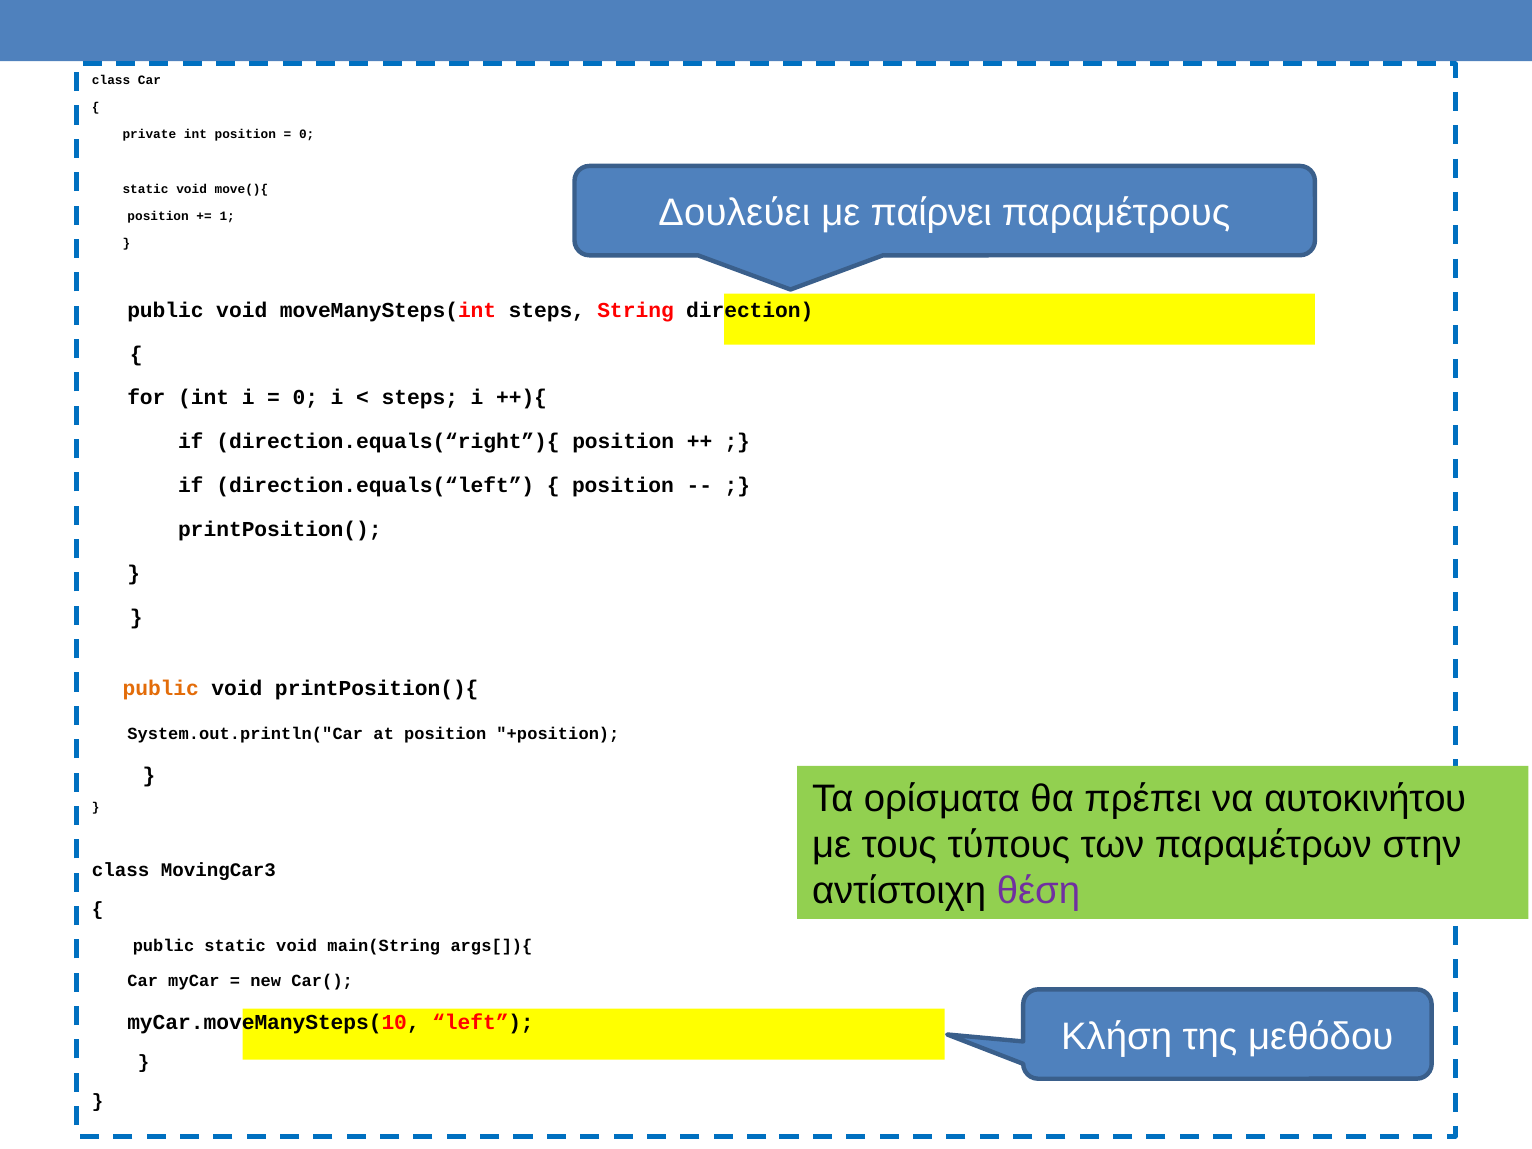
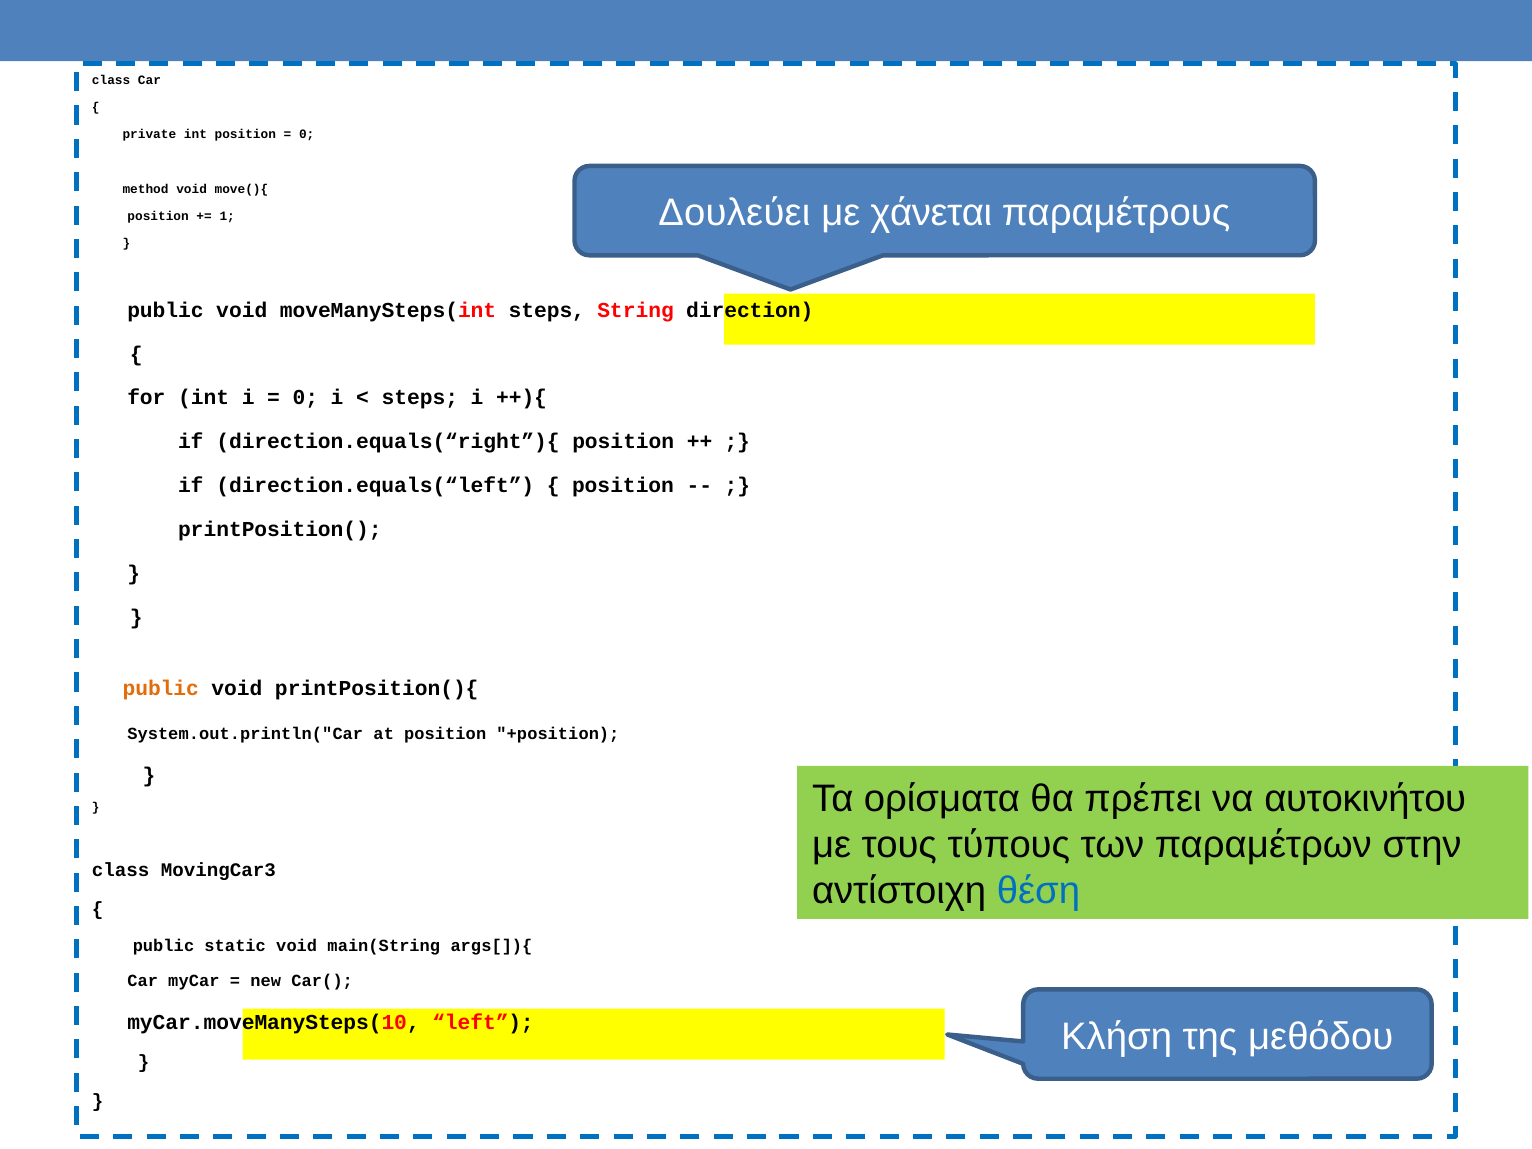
static: static -> method (146, 189)
παίρνει: παίρνει -> χάνεται (931, 213)
θέση colour: purple -> blue (1038, 891)
